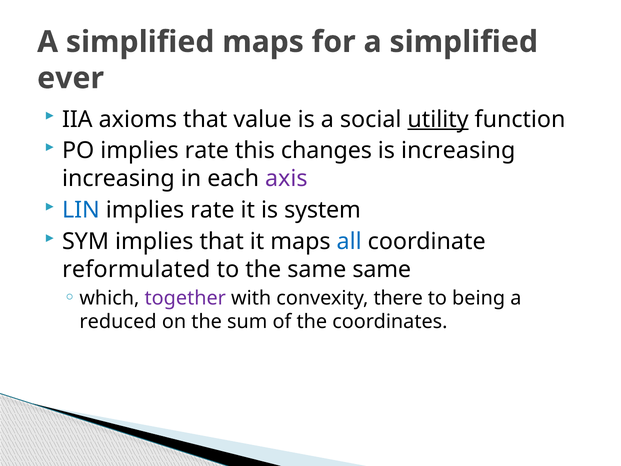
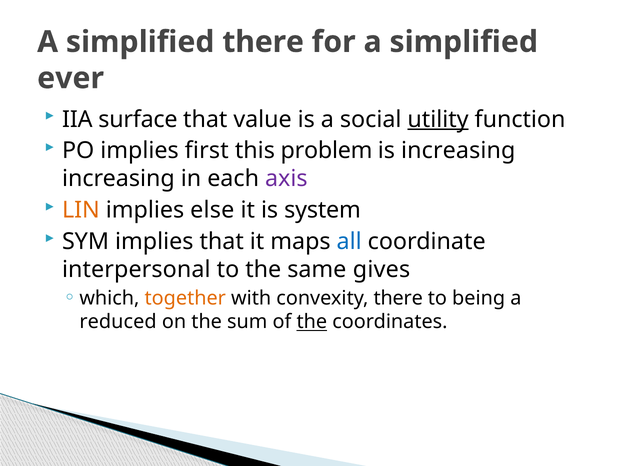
simplified maps: maps -> there (263, 42)
axioms: axioms -> surface (138, 119)
PO implies rate: rate -> first (207, 151)
changes: changes -> problem (327, 151)
LIN colour: blue -> orange (81, 210)
rate: rate -> else (212, 210)
reformulated: reformulated -> interpersonal (136, 269)
same same: same -> gives (382, 269)
together colour: purple -> orange (185, 298)
the underline: none -> present (312, 322)
